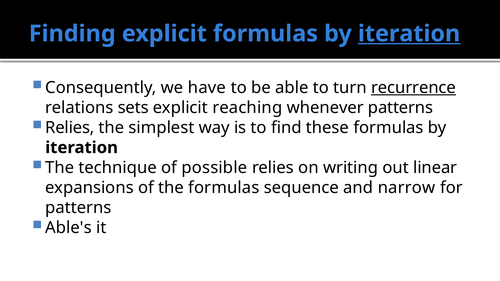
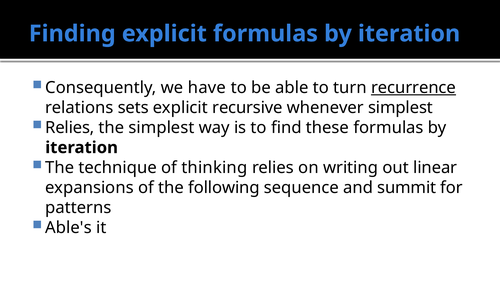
iteration underline: present -> none (409, 34)
reaching: reaching -> recursive (247, 108)
whenever patterns: patterns -> simplest (400, 108)
possible: possible -> thinking (214, 168)
the formulas: formulas -> following (224, 188)
narrow: narrow -> summit (407, 188)
